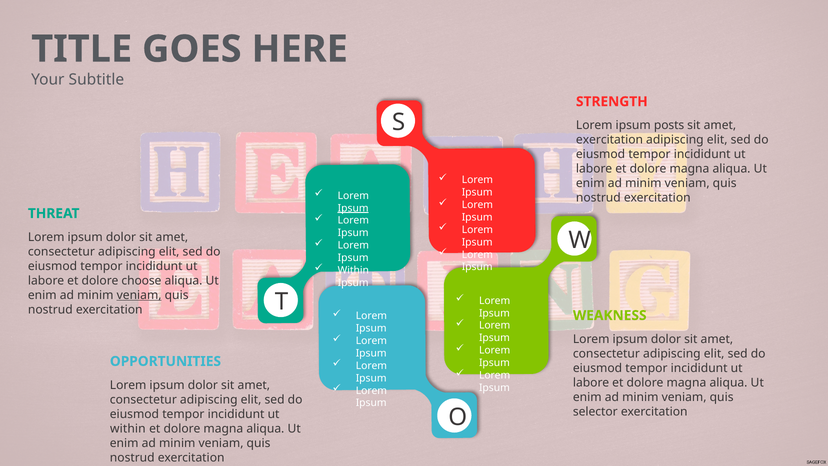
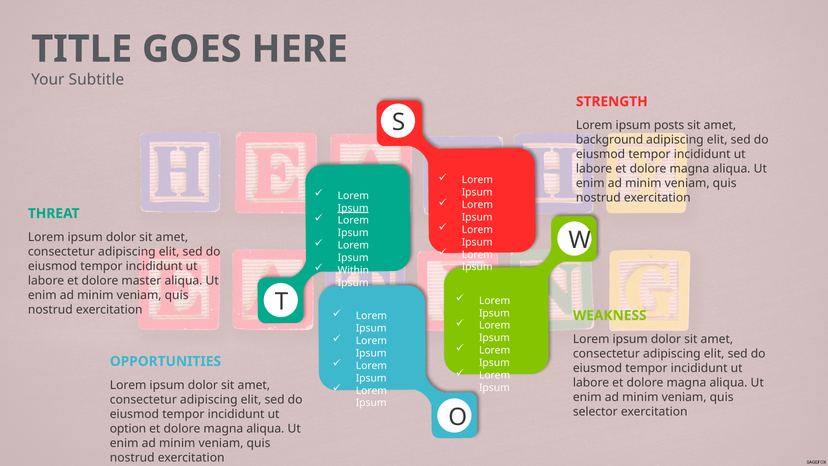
exercitation: exercitation -> background (610, 140)
choose: choose -> master (141, 281)
veniam underline: present -> none (139, 295)
within: within -> option (128, 428)
